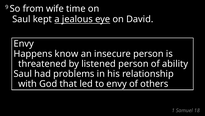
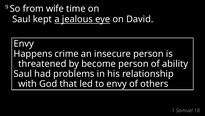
know: know -> crime (67, 53)
listened: listened -> become (99, 63)
